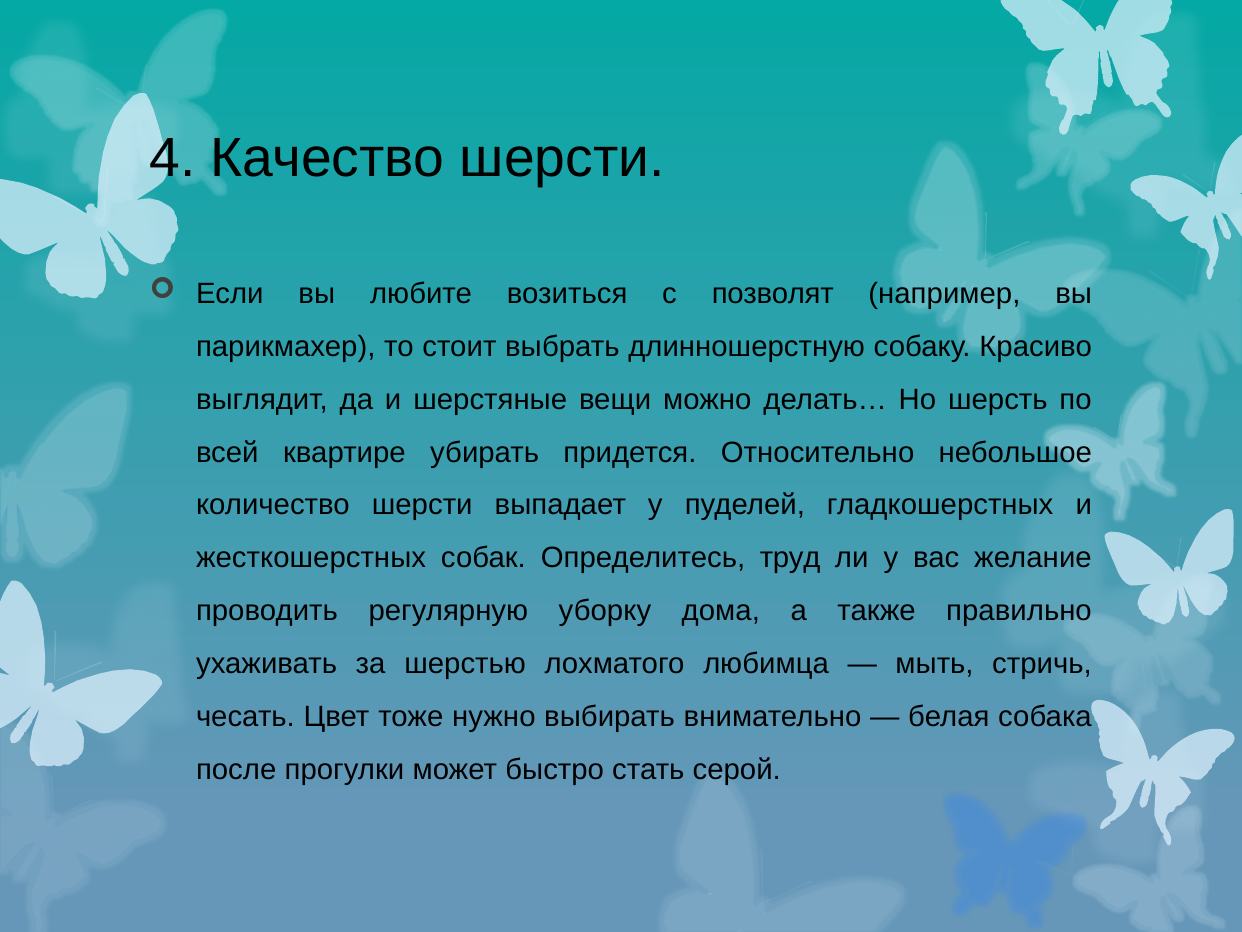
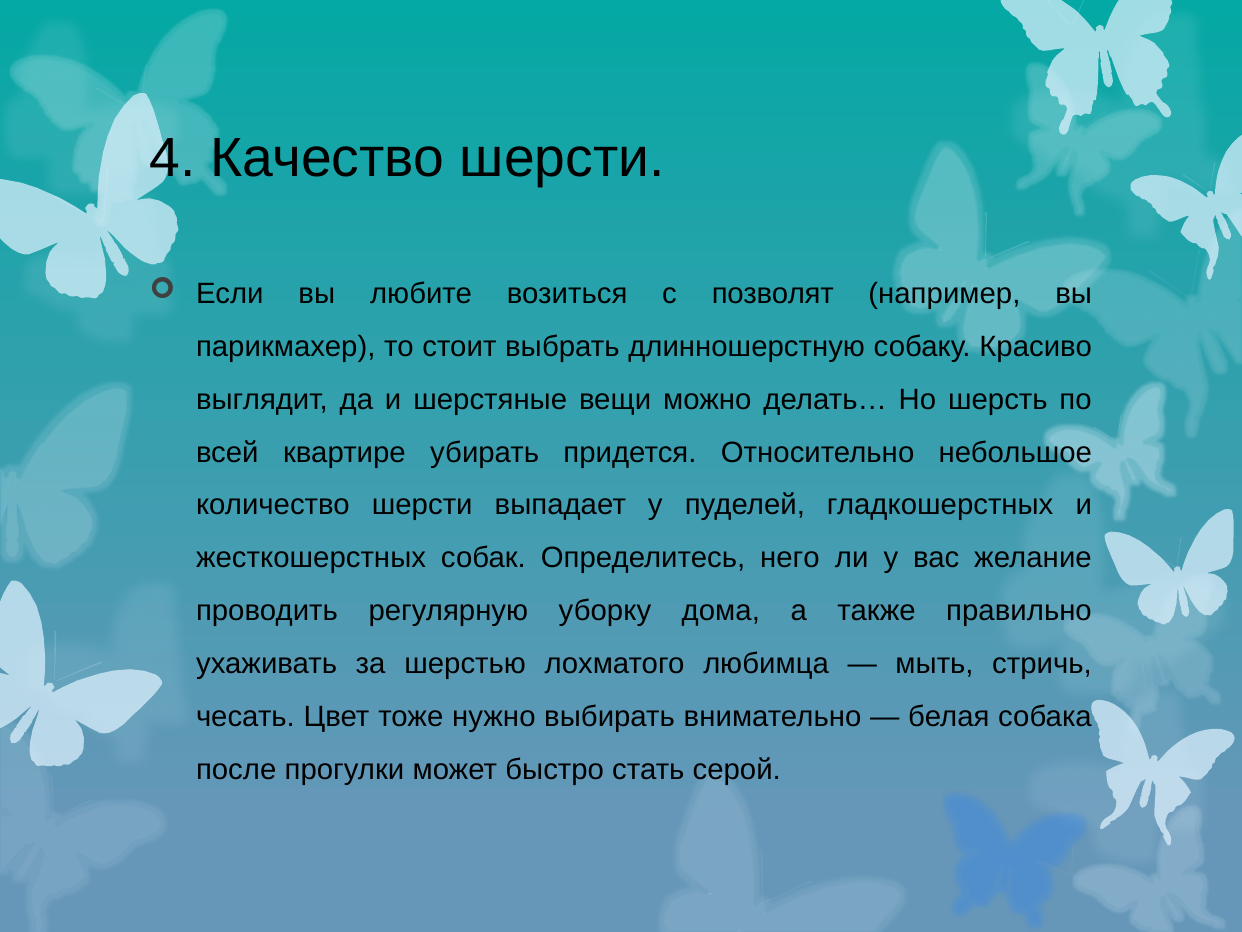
труд: труд -> него (790, 558)
